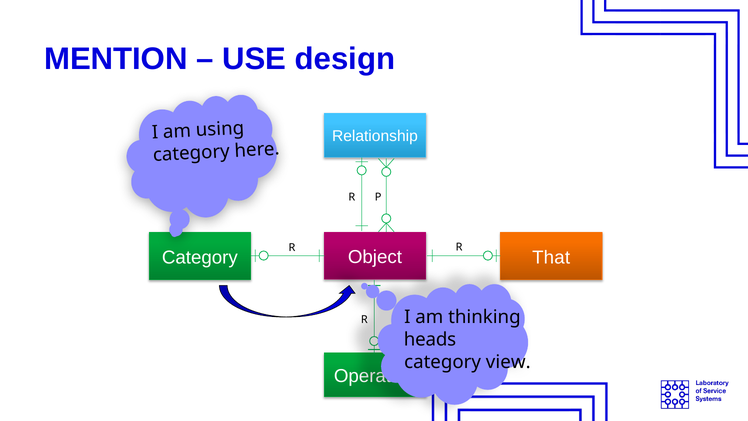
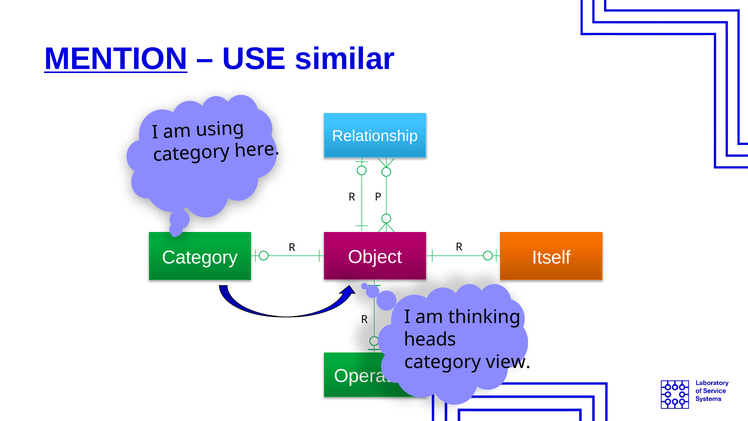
MENTION underline: none -> present (116, 59)
design: design -> similar (345, 59)
That: That -> Itself (551, 257)
